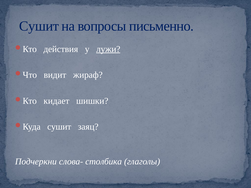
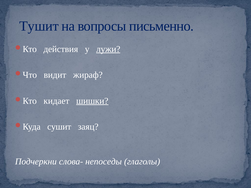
Сушит: Сушит -> Тушит (39, 26)
шишки underline: none -> present (92, 101)
столбика: столбика -> непоседы (104, 162)
